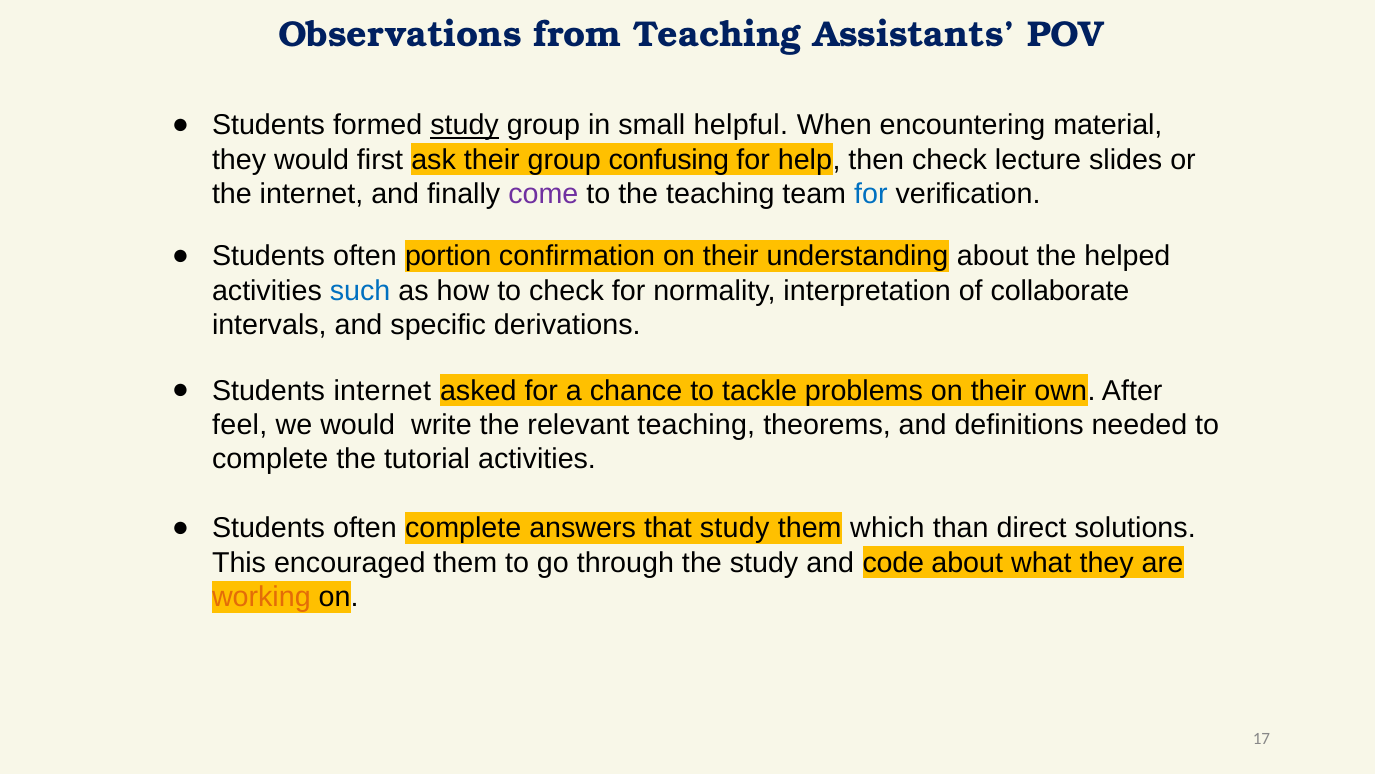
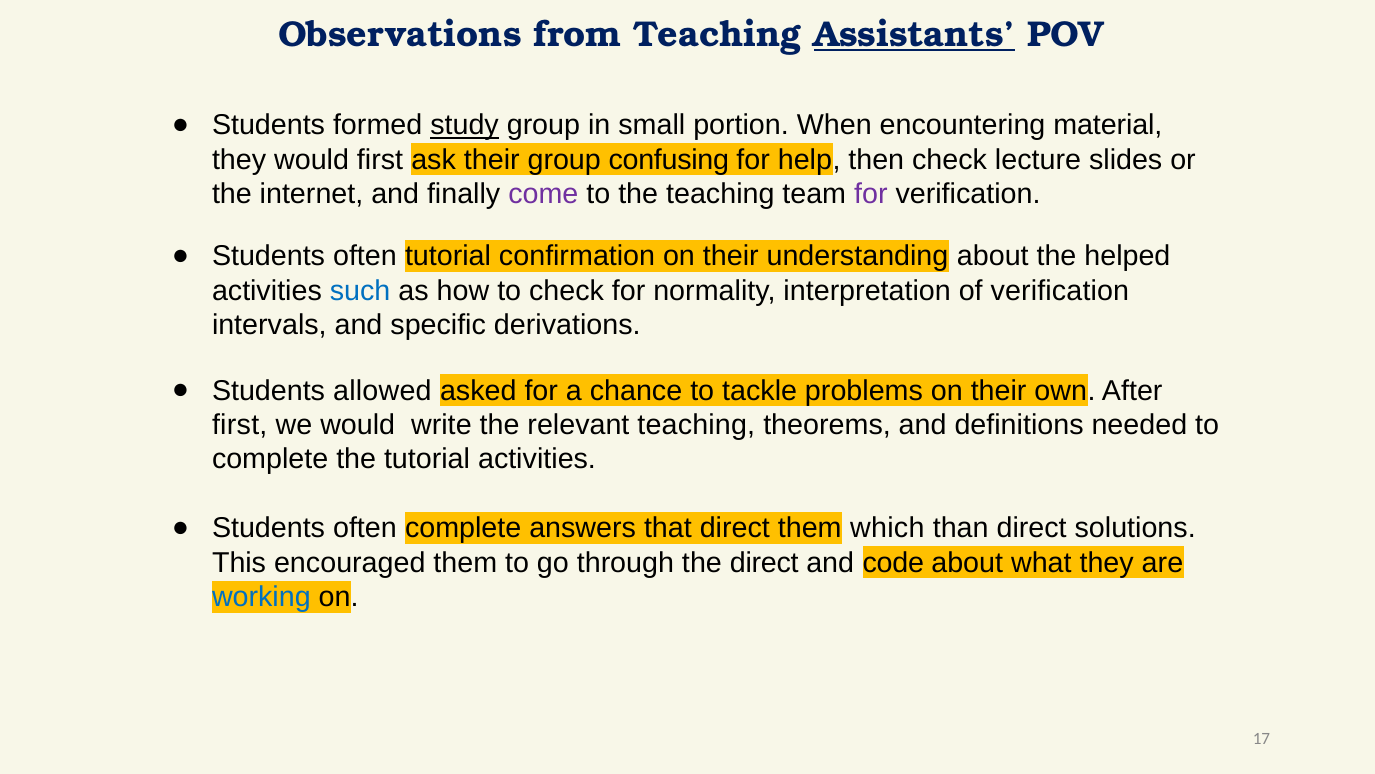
Assistants underline: none -> present (914, 35)
helpful: helpful -> portion (741, 125)
for colour: blue -> purple (871, 194)
often portion: portion -> tutorial (448, 256)
of collaborate: collaborate -> verification (1060, 290)
Students internet: internet -> allowed (382, 390)
feel: feel -> first (240, 425)
that study: study -> direct (735, 528)
the study: study -> direct (764, 562)
working colour: orange -> blue (261, 597)
